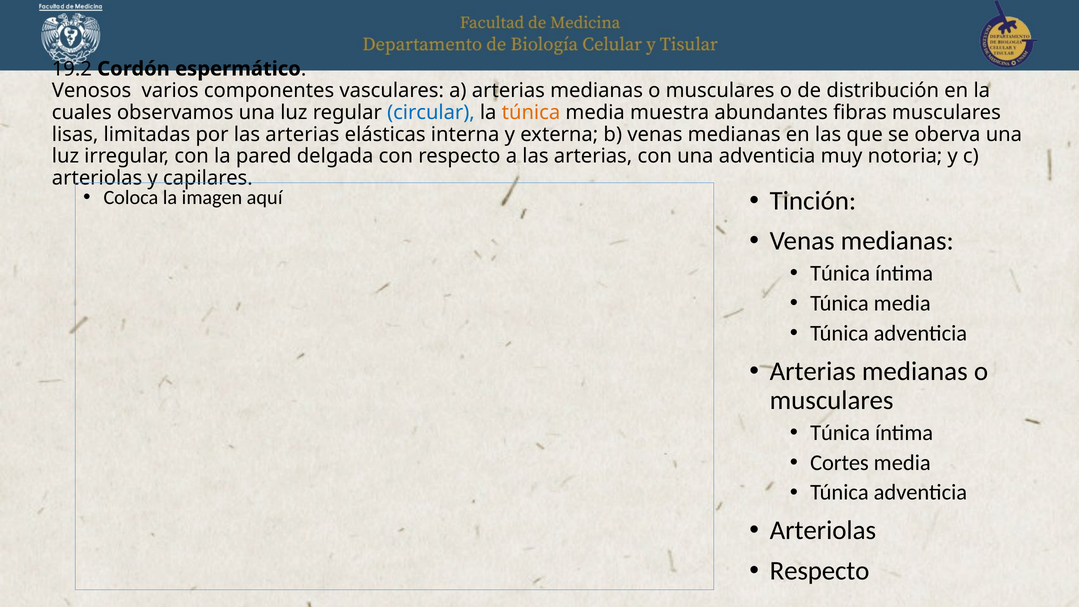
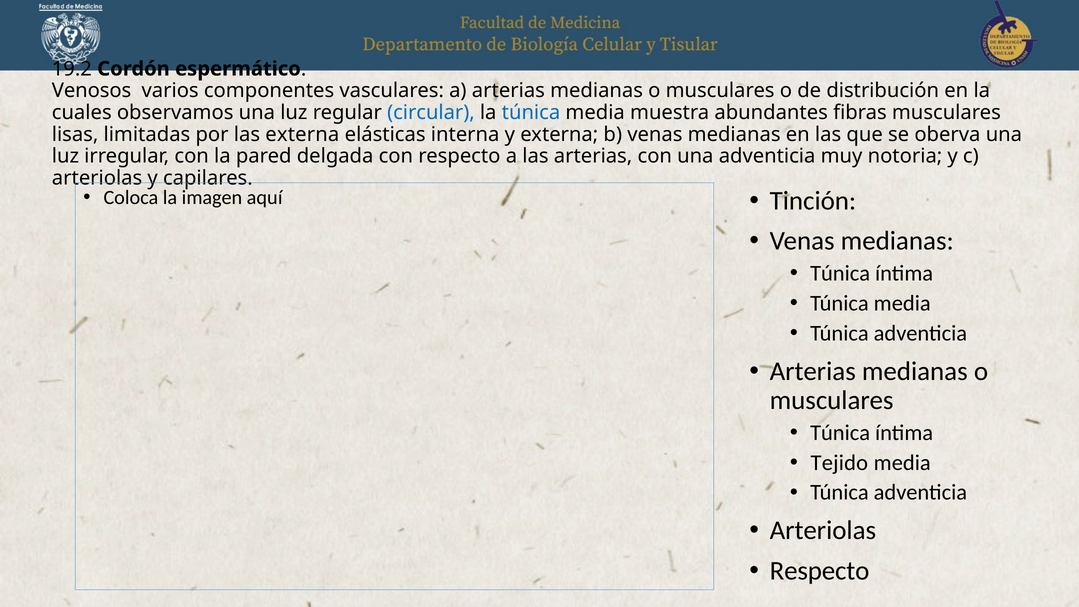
túnica colour: orange -> blue (531, 113)
por las arterias: arterias -> externa (302, 134)
Cortes: Cortes -> Tejido (839, 463)
